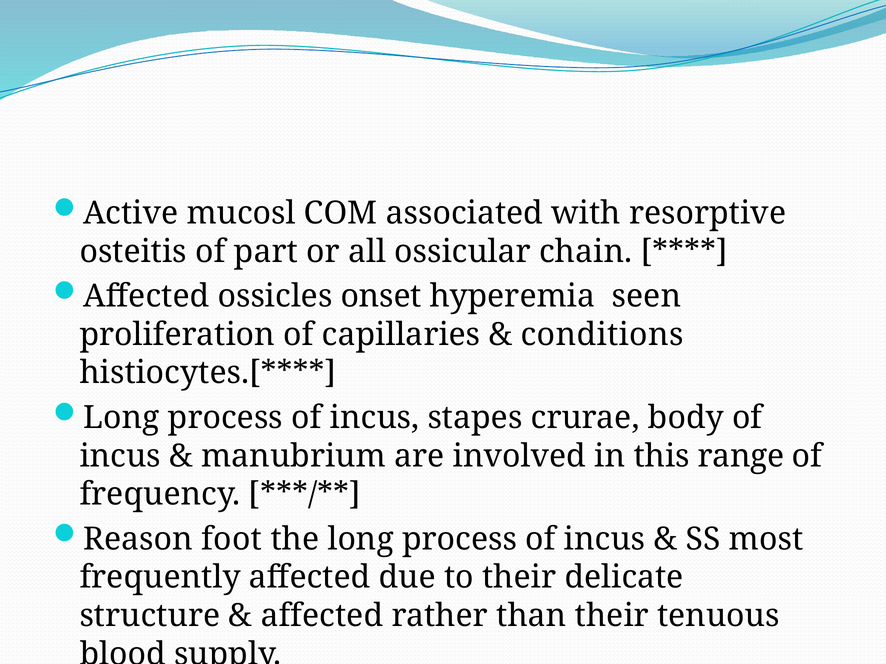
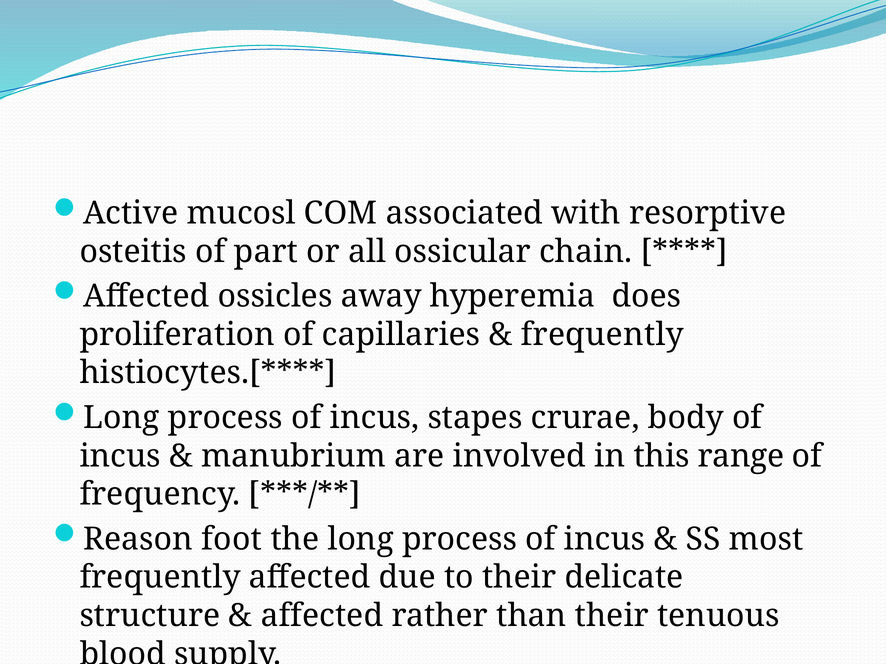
onset: onset -> away (381, 296)
seen: seen -> does (647, 296)
conditions: conditions -> frequently (602, 335)
